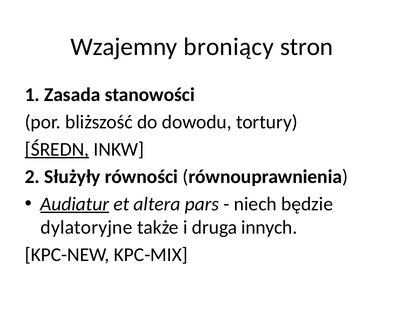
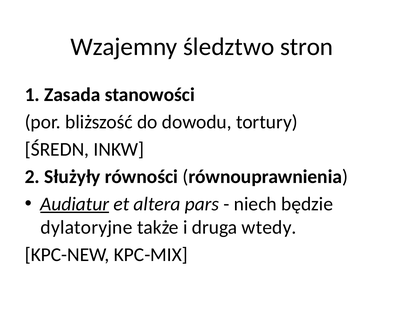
broniący: broniący -> śledztwo (229, 47)
ŚREDN underline: present -> none (57, 149)
innych: innych -> wtedy (269, 227)
